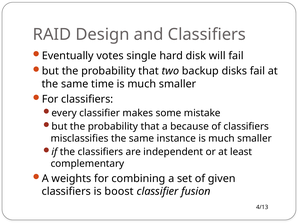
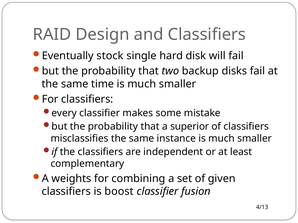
votes: votes -> stock (110, 56)
because: because -> superior (190, 127)
